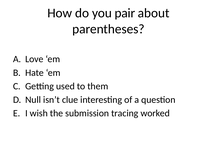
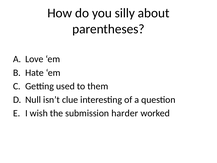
pair: pair -> silly (125, 13)
tracing: tracing -> harder (125, 113)
